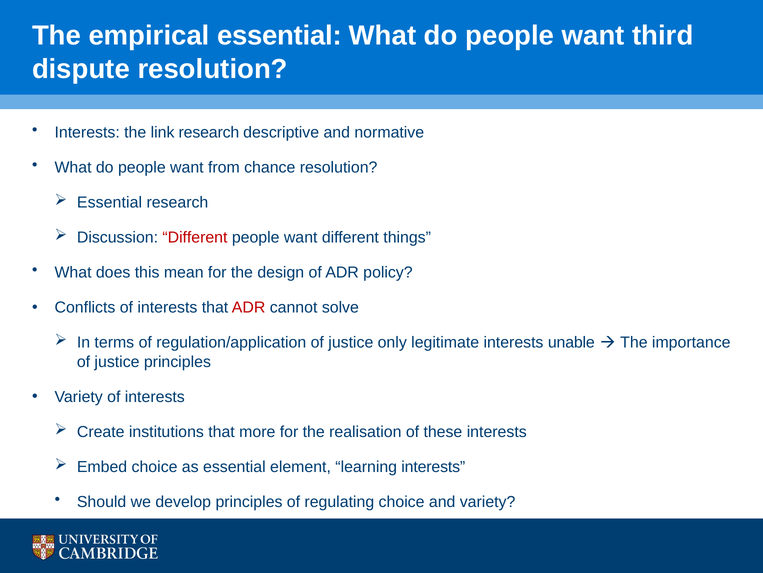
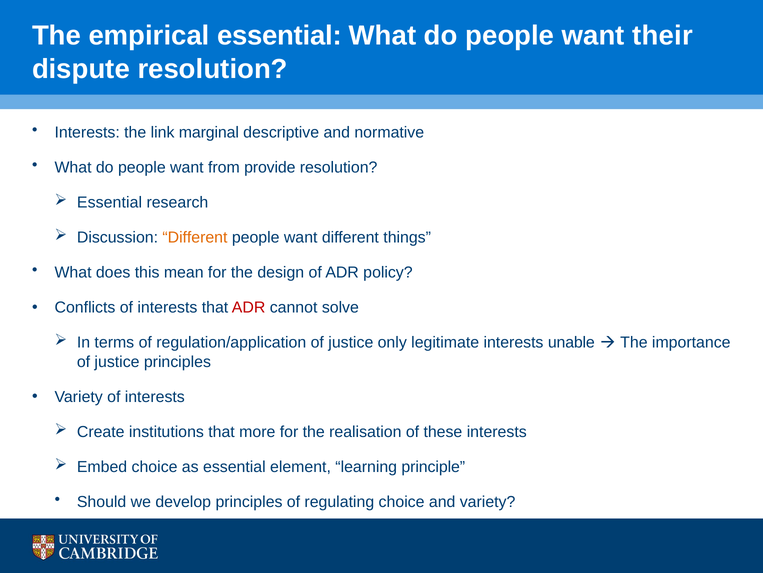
third: third -> their (663, 36)
link research: research -> marginal (209, 132)
chance: chance -> provide (270, 167)
Different colour: red -> orange (195, 237)
learning interests: interests -> principle (433, 466)
